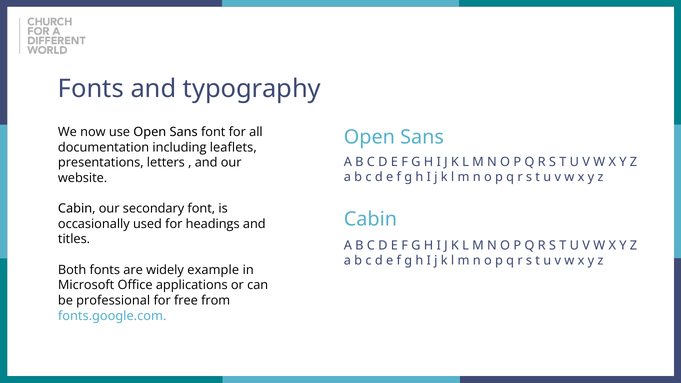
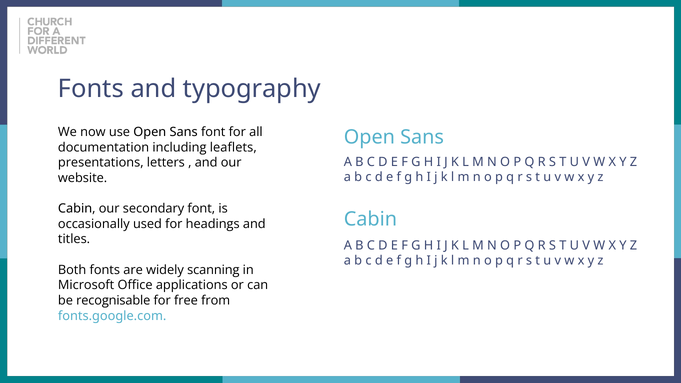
example: example -> scanning (213, 270)
professional: professional -> recognisable (113, 301)
